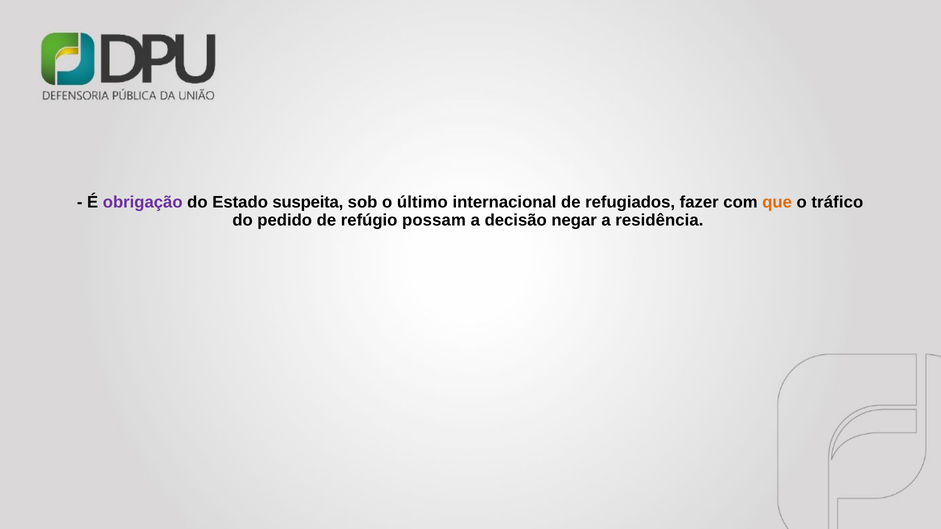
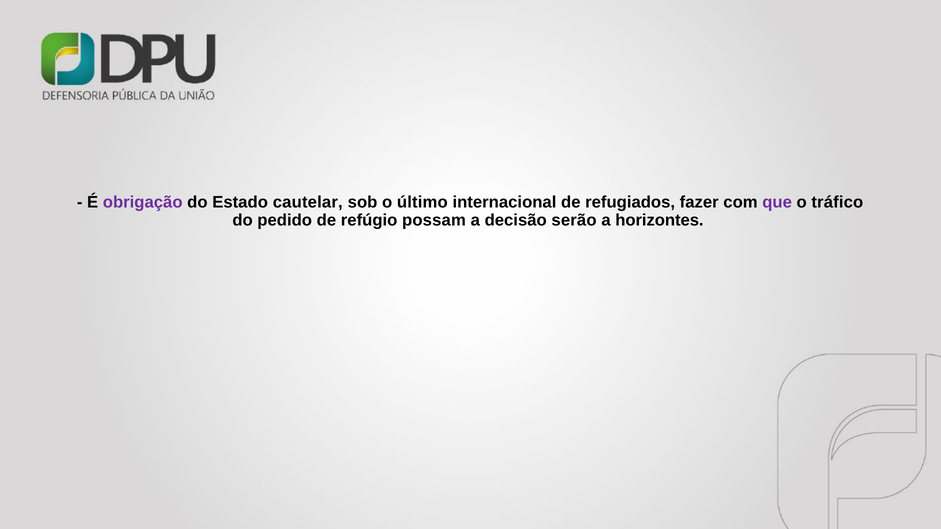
suspeita: suspeita -> cautelar (308, 203)
que colour: orange -> purple (777, 203)
negar: negar -> serão (574, 221)
residência: residência -> horizontes (659, 221)
